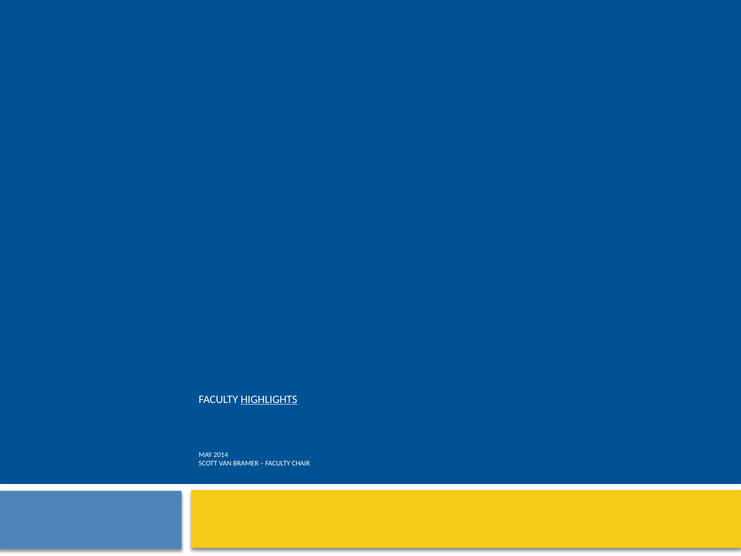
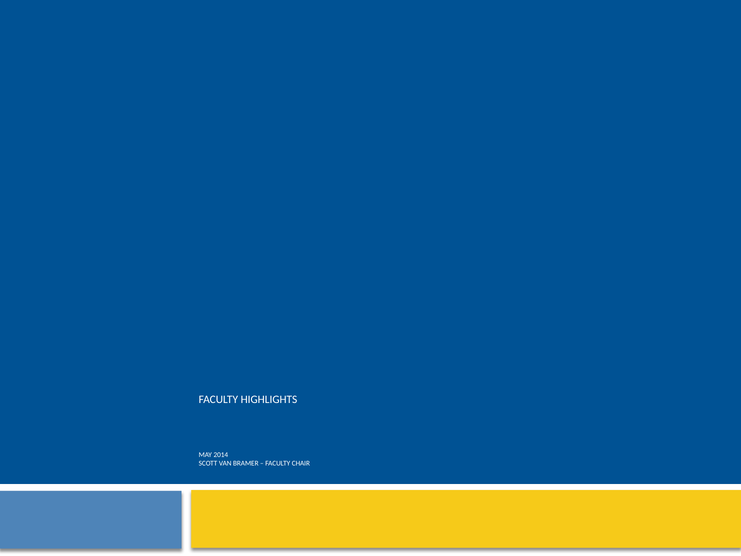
HIGHLIGHTS underline: present -> none (269, 399)
